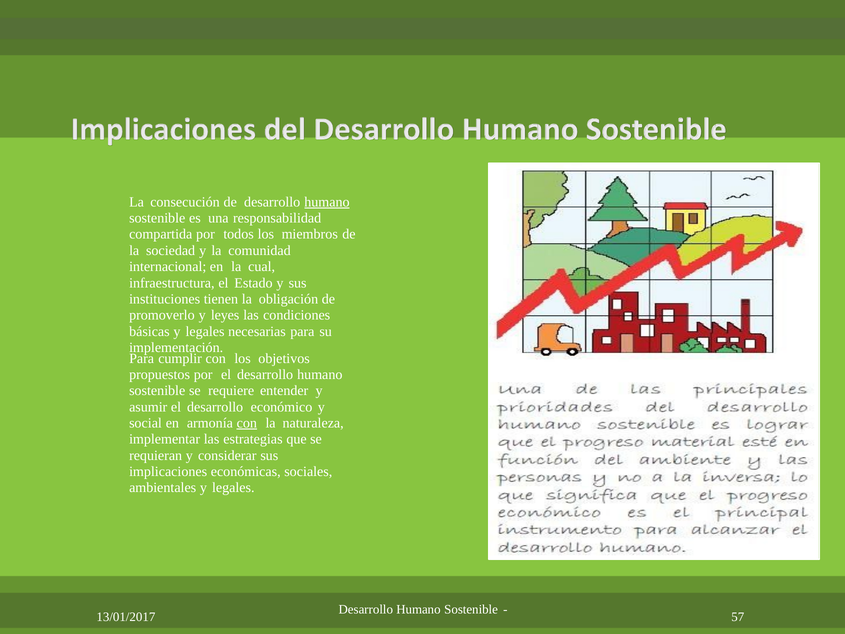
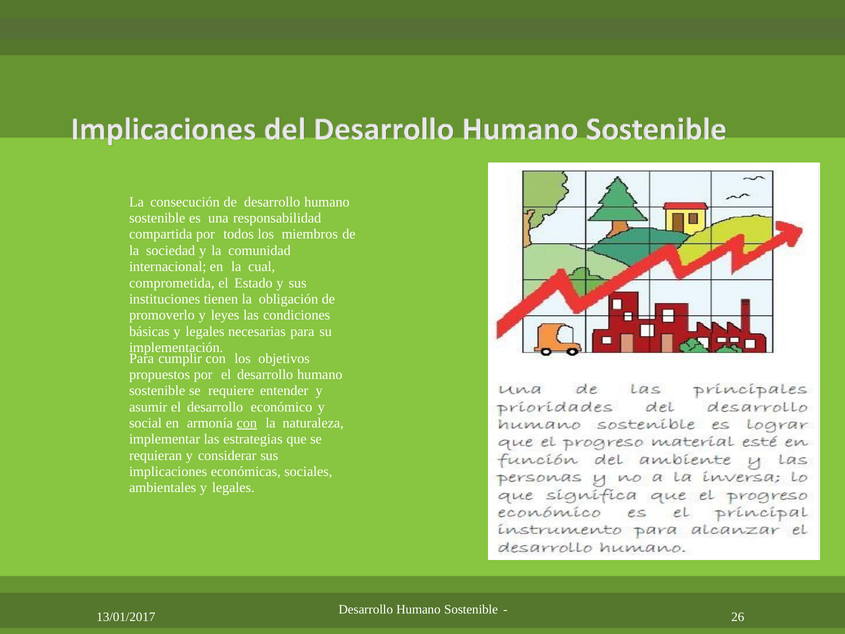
humano underline: present -> none (327, 202)
infraestructura: infraestructura -> comprometida (172, 283)
57: 57 -> 26 (738, 617)
